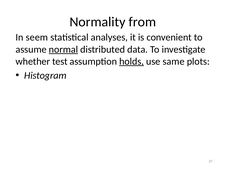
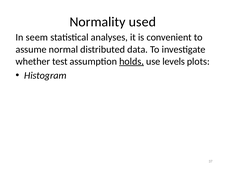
from: from -> used (142, 22)
normal underline: present -> none (63, 50)
same: same -> levels (174, 62)
